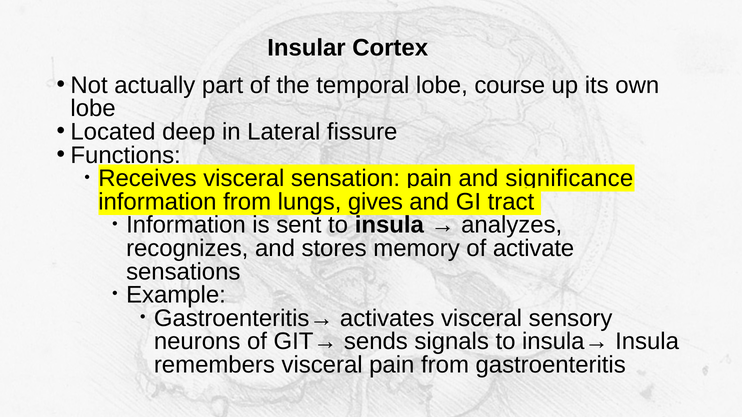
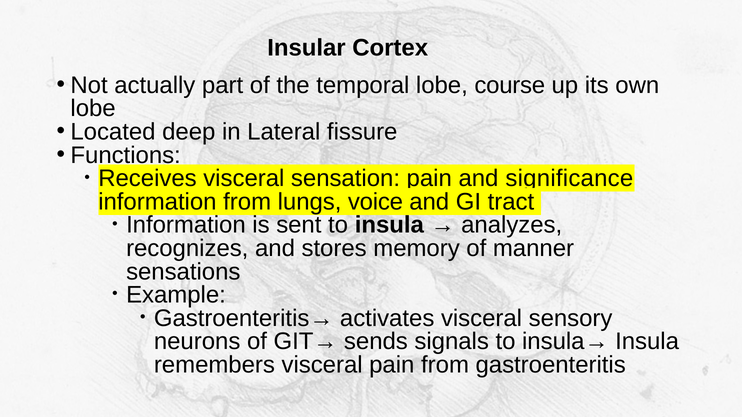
gives: gives -> voice (375, 202)
activate: activate -> manner (533, 249)
